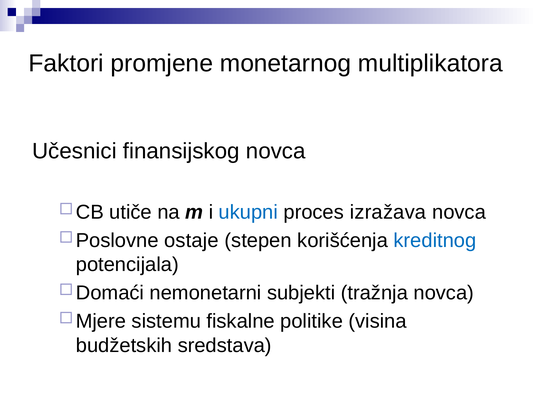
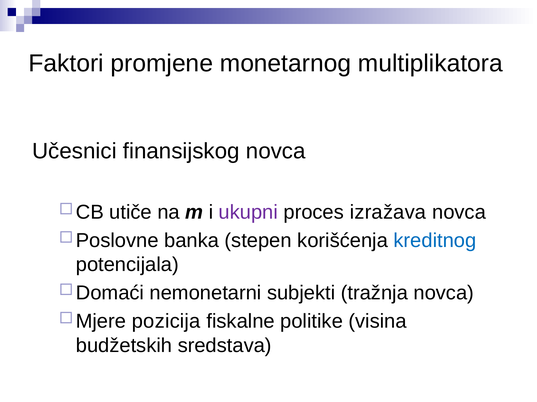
ukupni colour: blue -> purple (248, 213)
ostaje: ostaje -> banka (192, 241)
sistemu: sistemu -> pozicija (166, 322)
